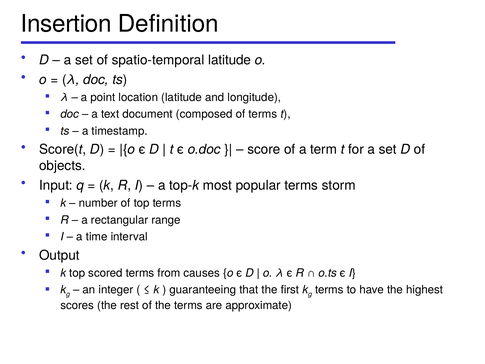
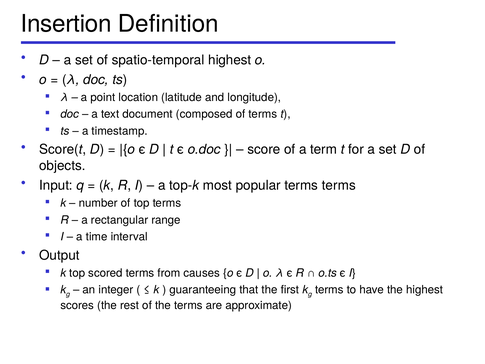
spatio-temporal latitude: latitude -> highest (230, 60)
terms storm: storm -> terms (339, 185)
